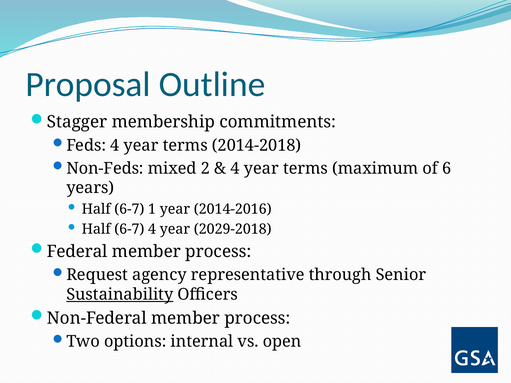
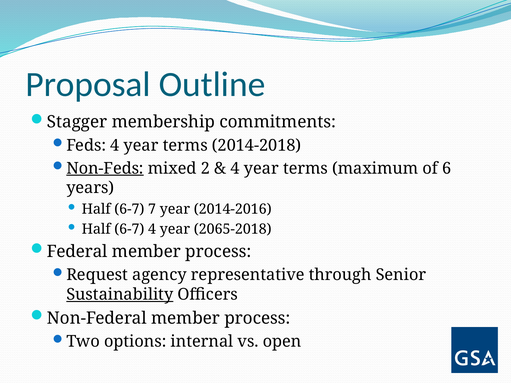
Non-Feds underline: none -> present (105, 168)
1: 1 -> 7 (152, 209)
2029-2018: 2029-2018 -> 2065-2018 (233, 229)
